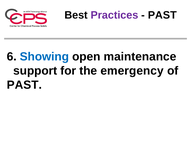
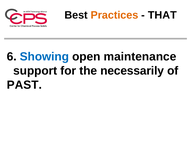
Practices colour: purple -> orange (114, 15)
PAST: PAST -> THAT (162, 15)
emergency: emergency -> necessarily (132, 71)
